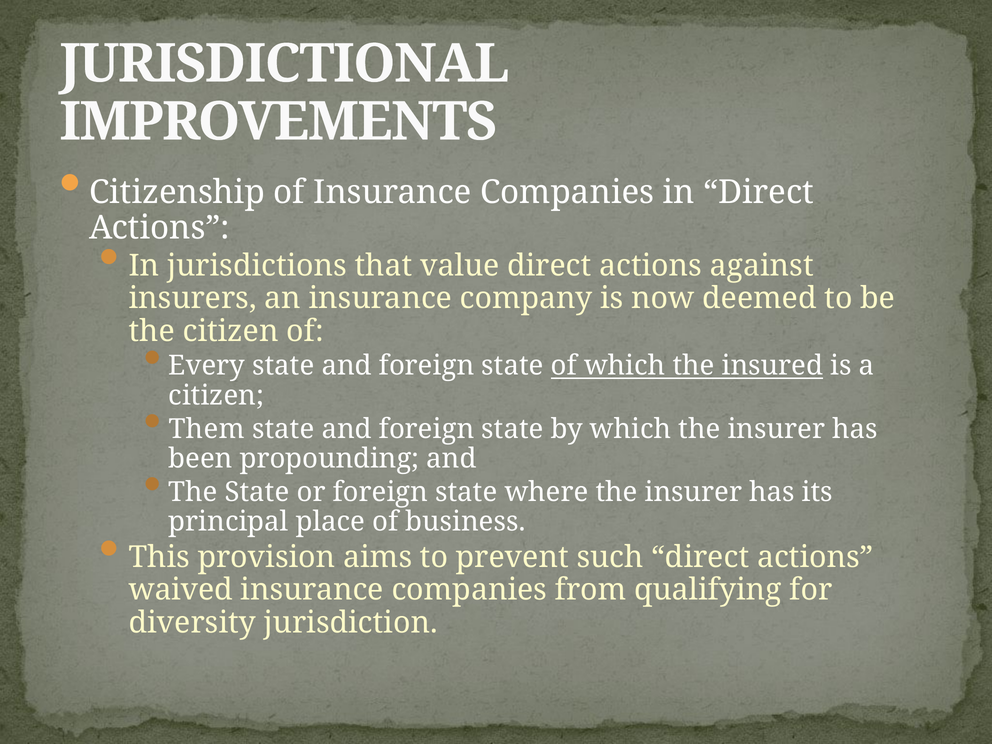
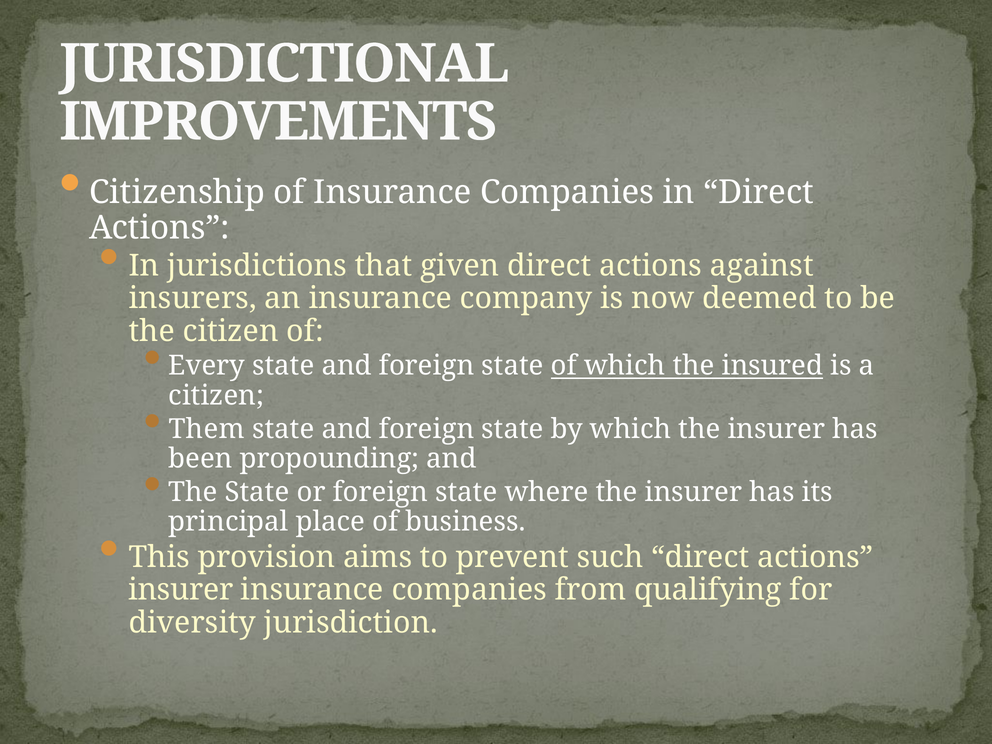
value: value -> given (460, 266)
waived: waived -> insurer (181, 590)
